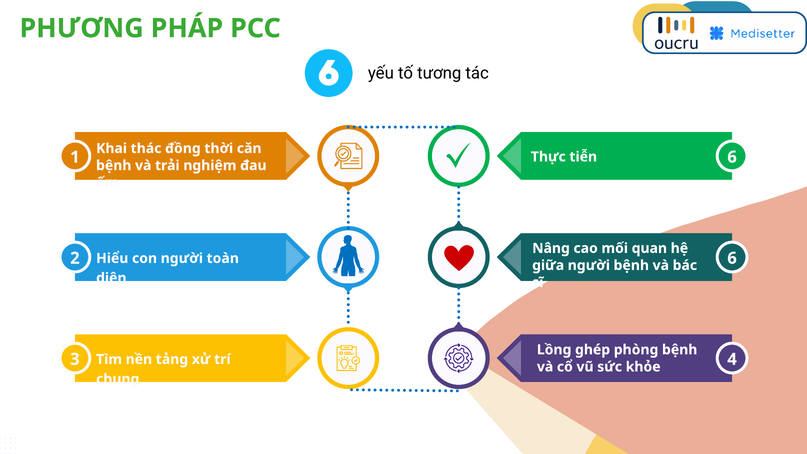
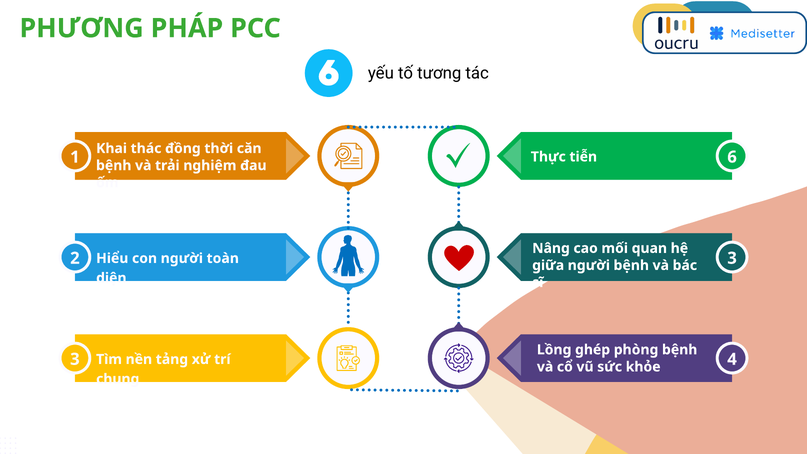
2 6: 6 -> 3 (732, 258)
